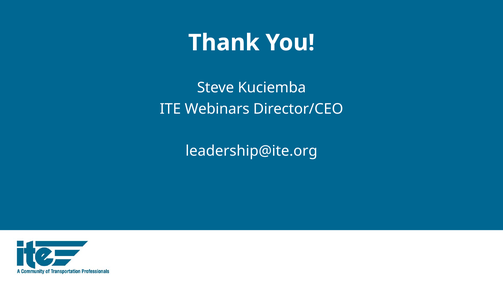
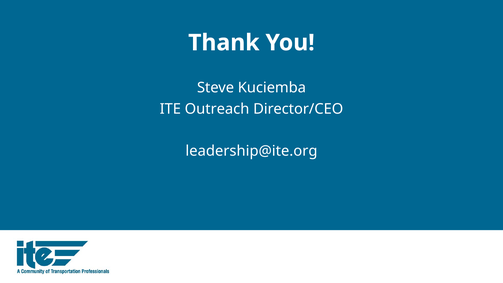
Webinars: Webinars -> Outreach (217, 109)
